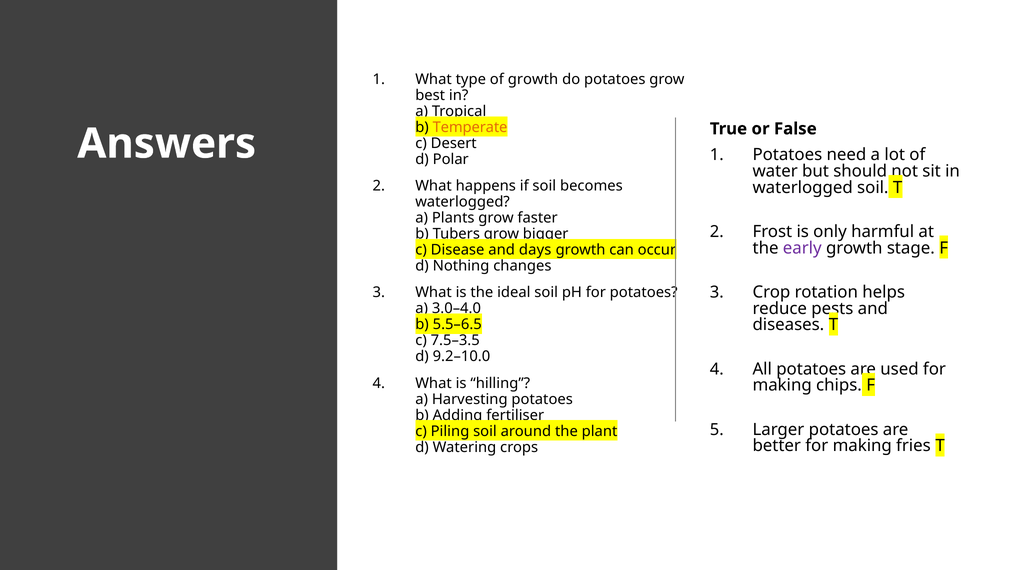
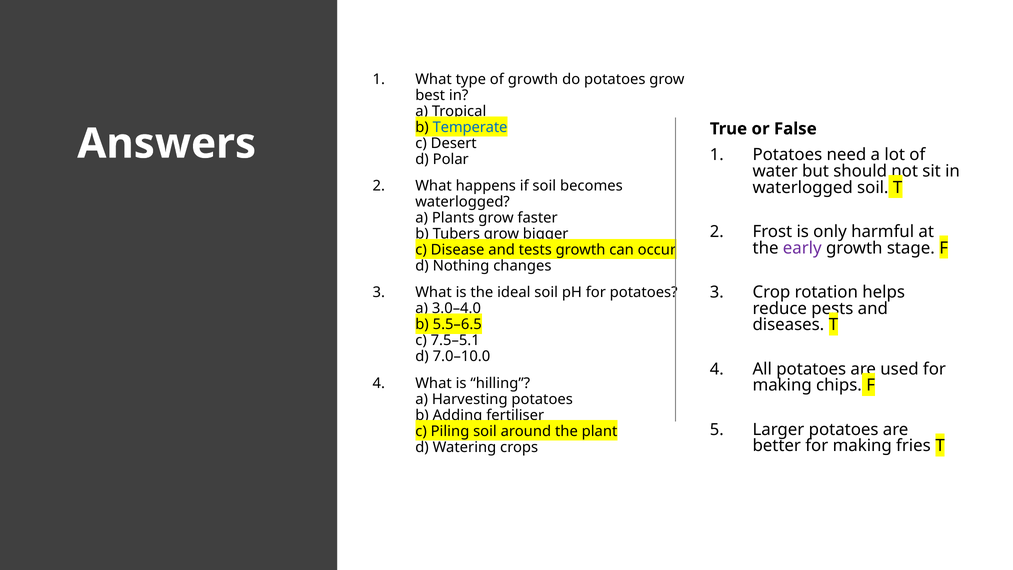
Temperate colour: orange -> blue (470, 127)
days: days -> tests (535, 250)
7.5–3.5: 7.5–3.5 -> 7.5–5.1 (455, 340)
9.2–10.0: 9.2–10.0 -> 7.0–10.0 (461, 356)
